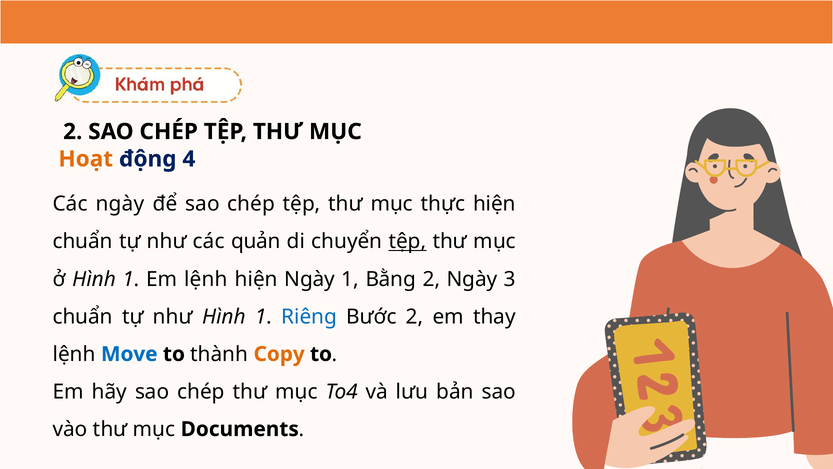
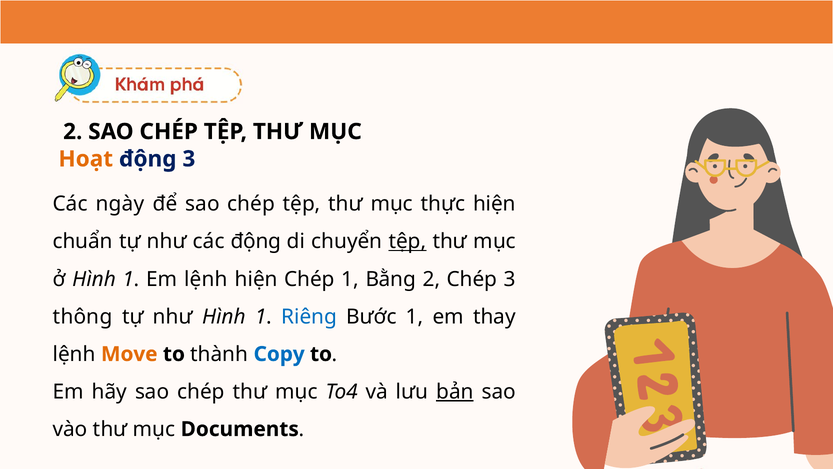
động 4: 4 -> 3 (189, 159)
các quản: quản -> động (256, 241)
hiện Ngày: Ngày -> Chép (310, 279)
2 Ngày: Ngày -> Chép (472, 279)
chuẩn: chuẩn -> thông (83, 316)
Bước 2: 2 -> 1 (415, 316)
Move colour: blue -> orange (129, 354)
Copy colour: orange -> blue (279, 354)
bản underline: none -> present (455, 391)
